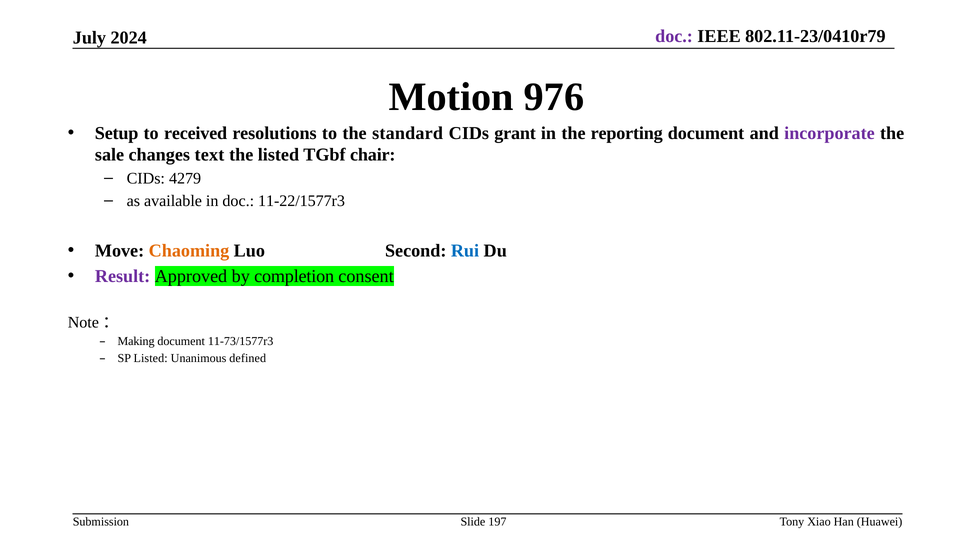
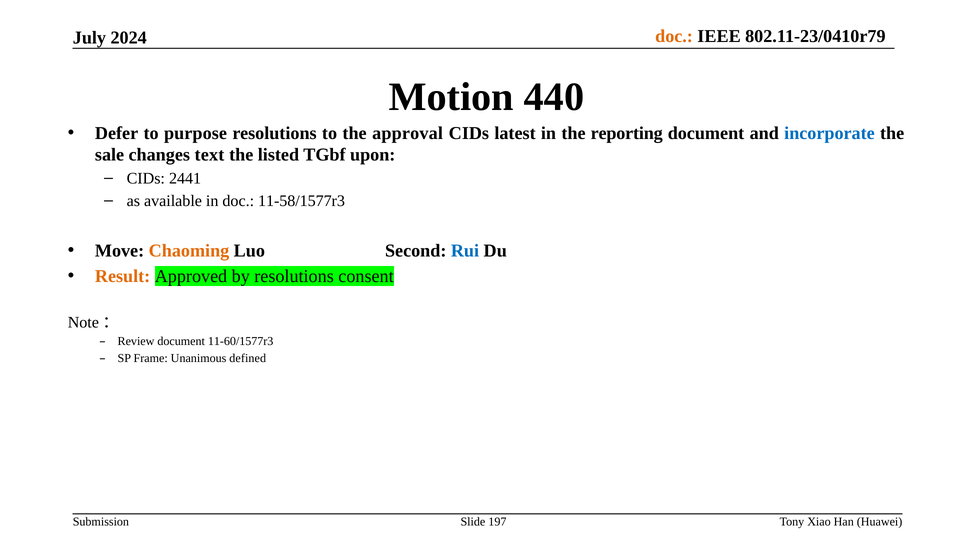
doc colour: purple -> orange (674, 36)
976: 976 -> 440 (554, 97)
Setup: Setup -> Defer (117, 133)
received: received -> purpose (195, 133)
standard: standard -> approval (408, 133)
grant: grant -> latest (515, 133)
incorporate colour: purple -> blue (829, 133)
chair: chair -> upon (373, 155)
4279: 4279 -> 2441 (185, 178)
11-22/1577r3: 11-22/1577r3 -> 11-58/1577r3 (302, 201)
Result colour: purple -> orange (123, 276)
by completion: completion -> resolutions (294, 276)
Making: Making -> Review (136, 341)
11-73/1577r3: 11-73/1577r3 -> 11-60/1577r3 (241, 341)
SP Listed: Listed -> Frame (151, 358)
